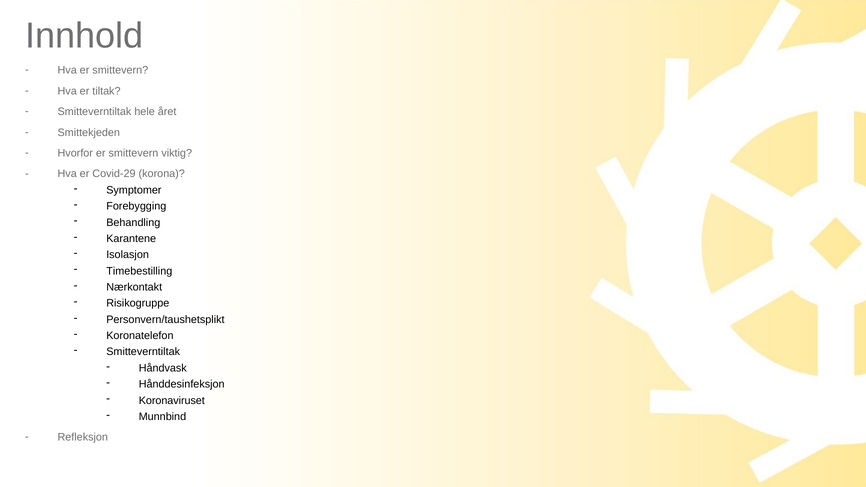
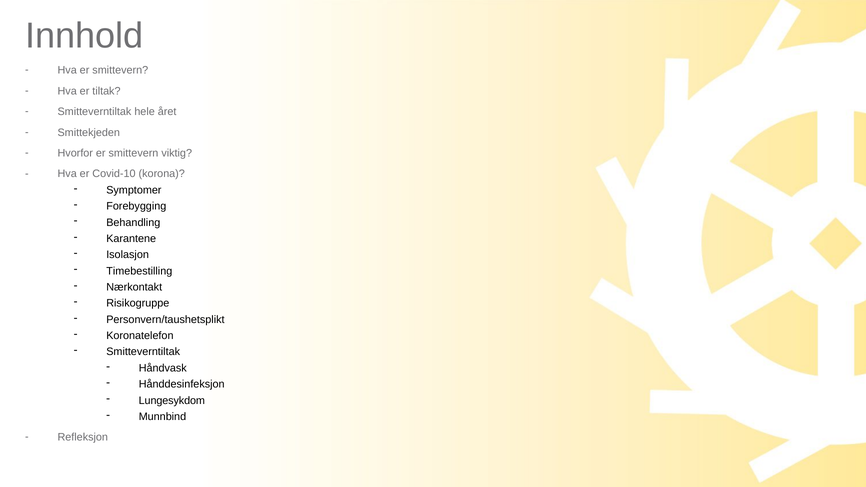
Covid-29: Covid-29 -> Covid-10 (114, 174)
Koronaviruset: Koronaviruset -> Lungesykdom (172, 401)
